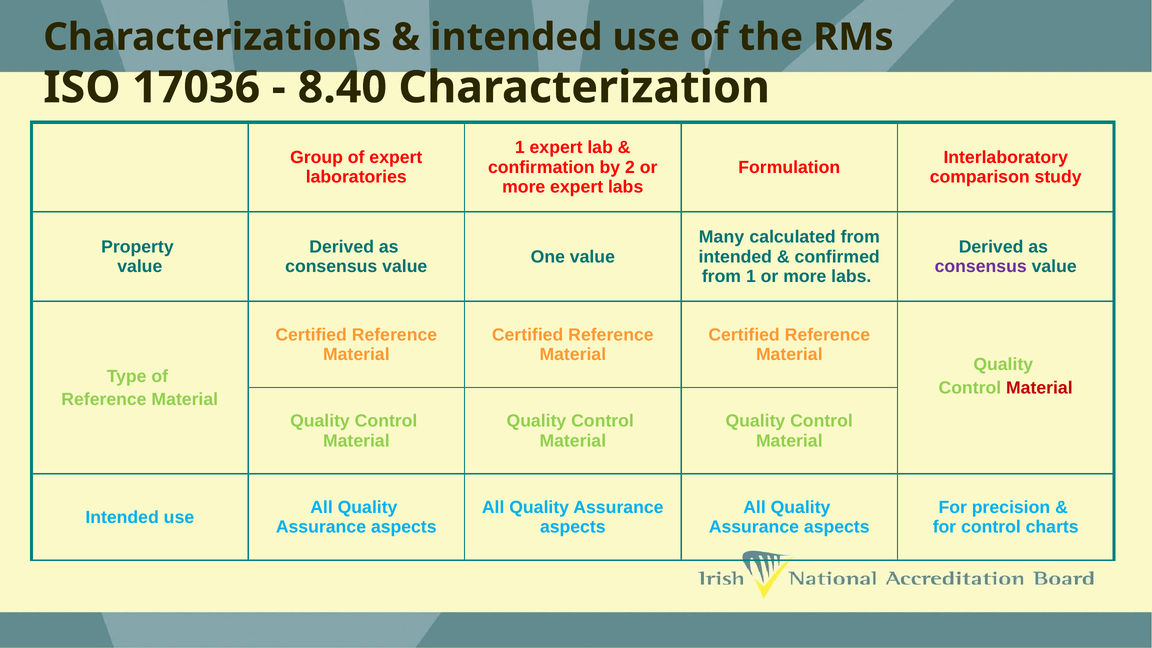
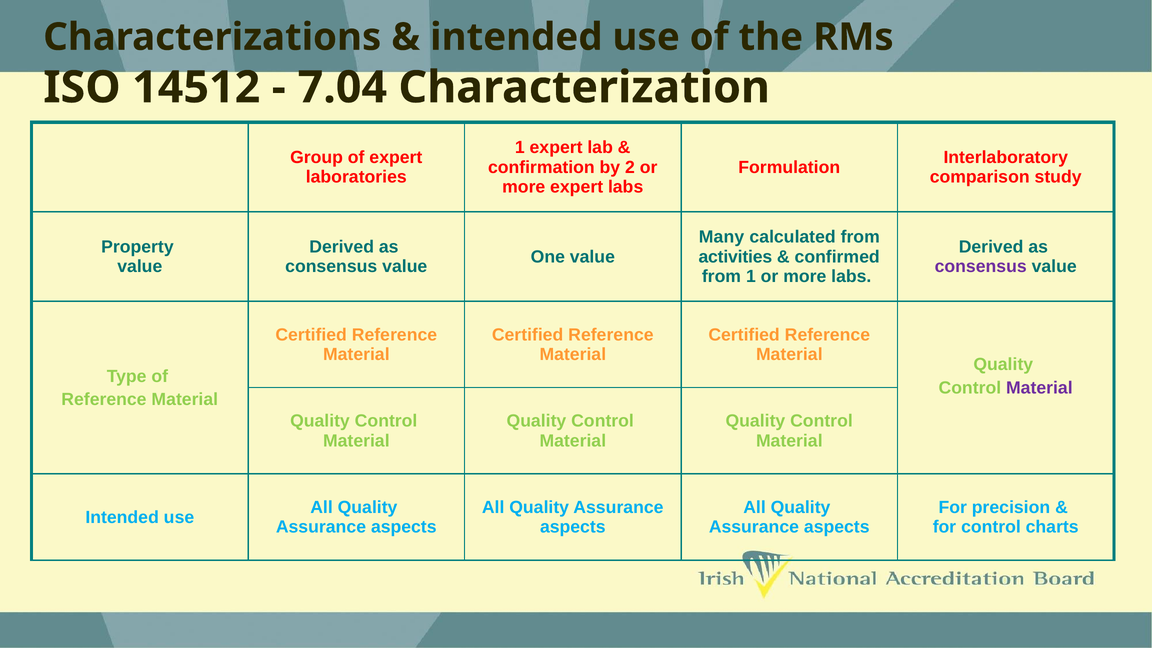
17036: 17036 -> 14512 (196, 88)
8.40: 8.40 -> 7.04 (342, 88)
intended: intended -> activities (735, 257)
Material colour: red -> purple (1039, 388)
